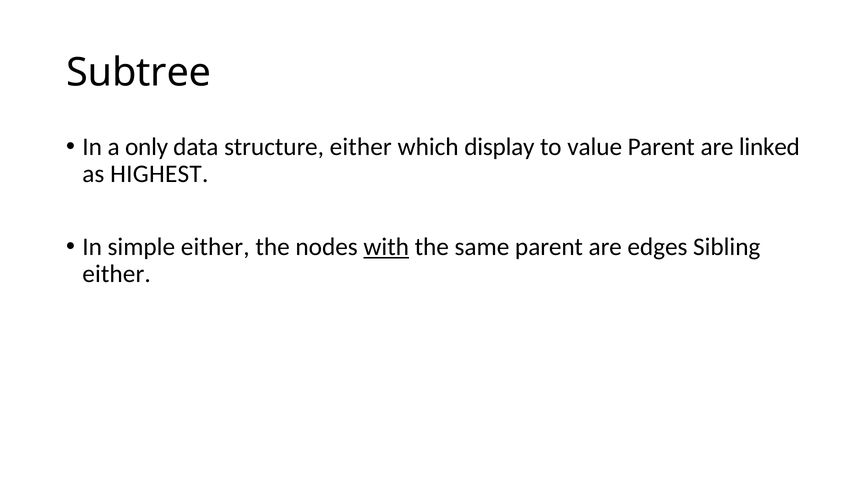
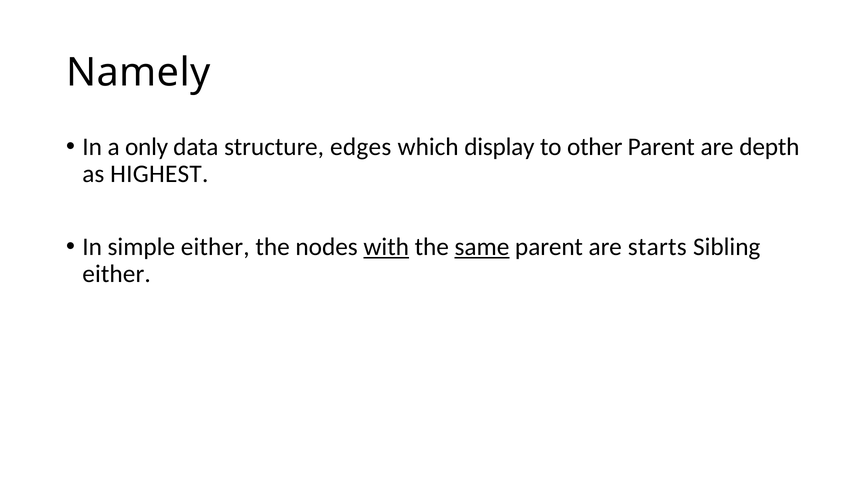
Subtree: Subtree -> Namely (138, 73)
structure either: either -> edges (361, 147)
value: value -> other (595, 147)
linked: linked -> depth (769, 147)
same underline: none -> present (482, 247)
edges: edges -> starts (657, 247)
